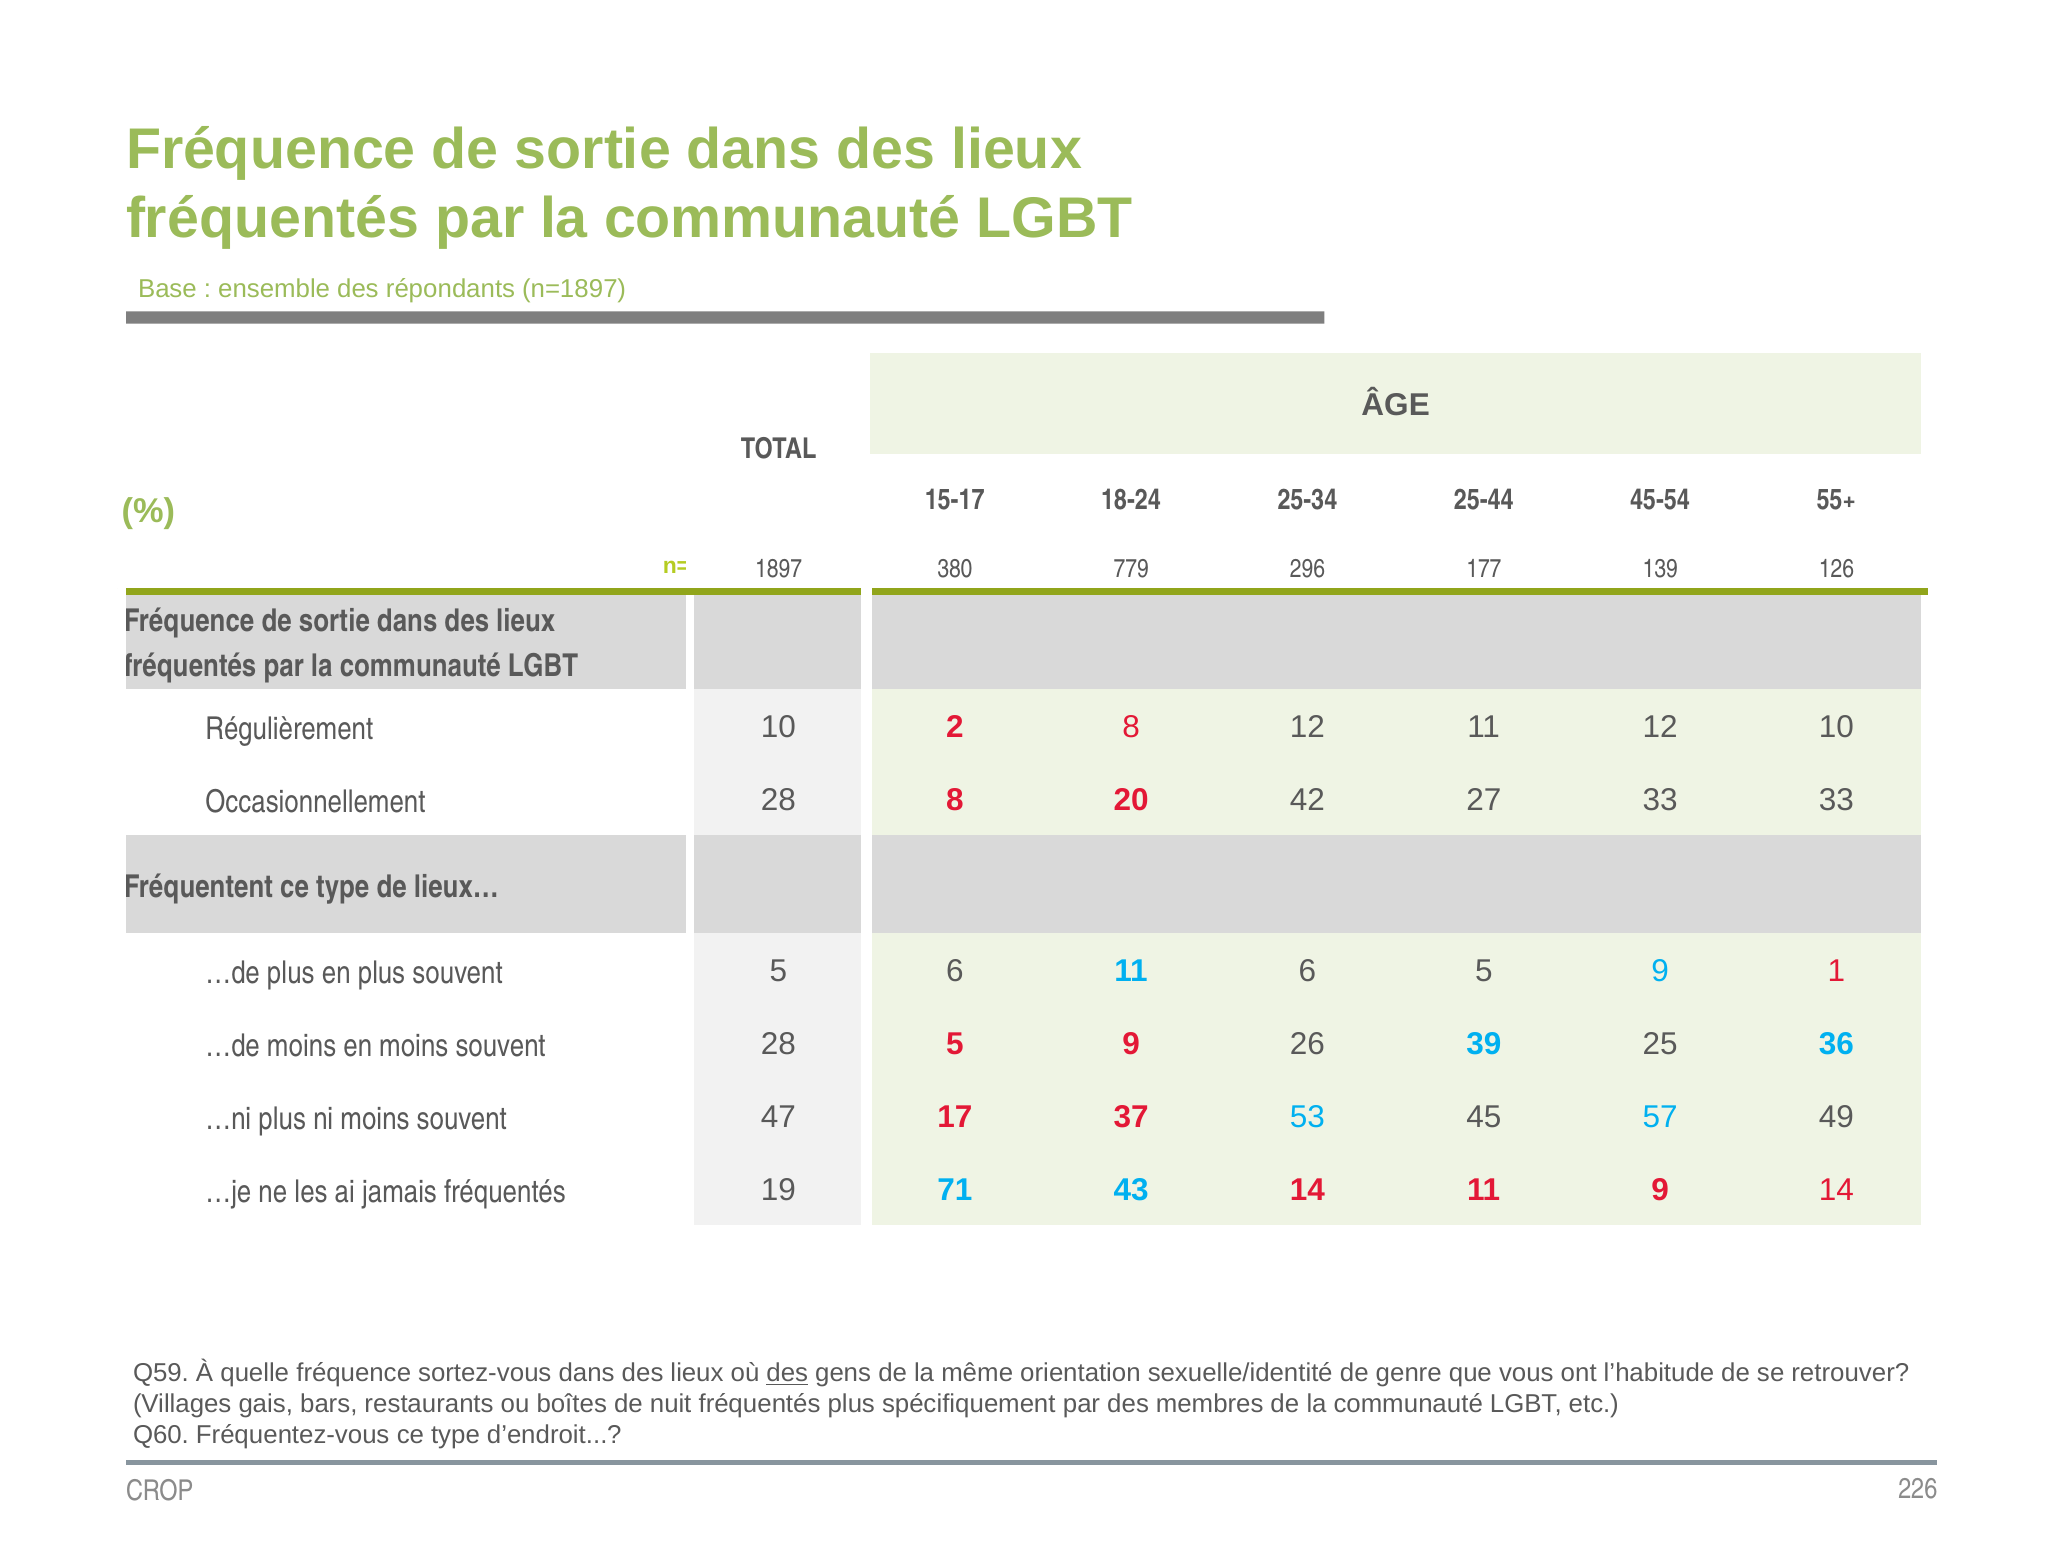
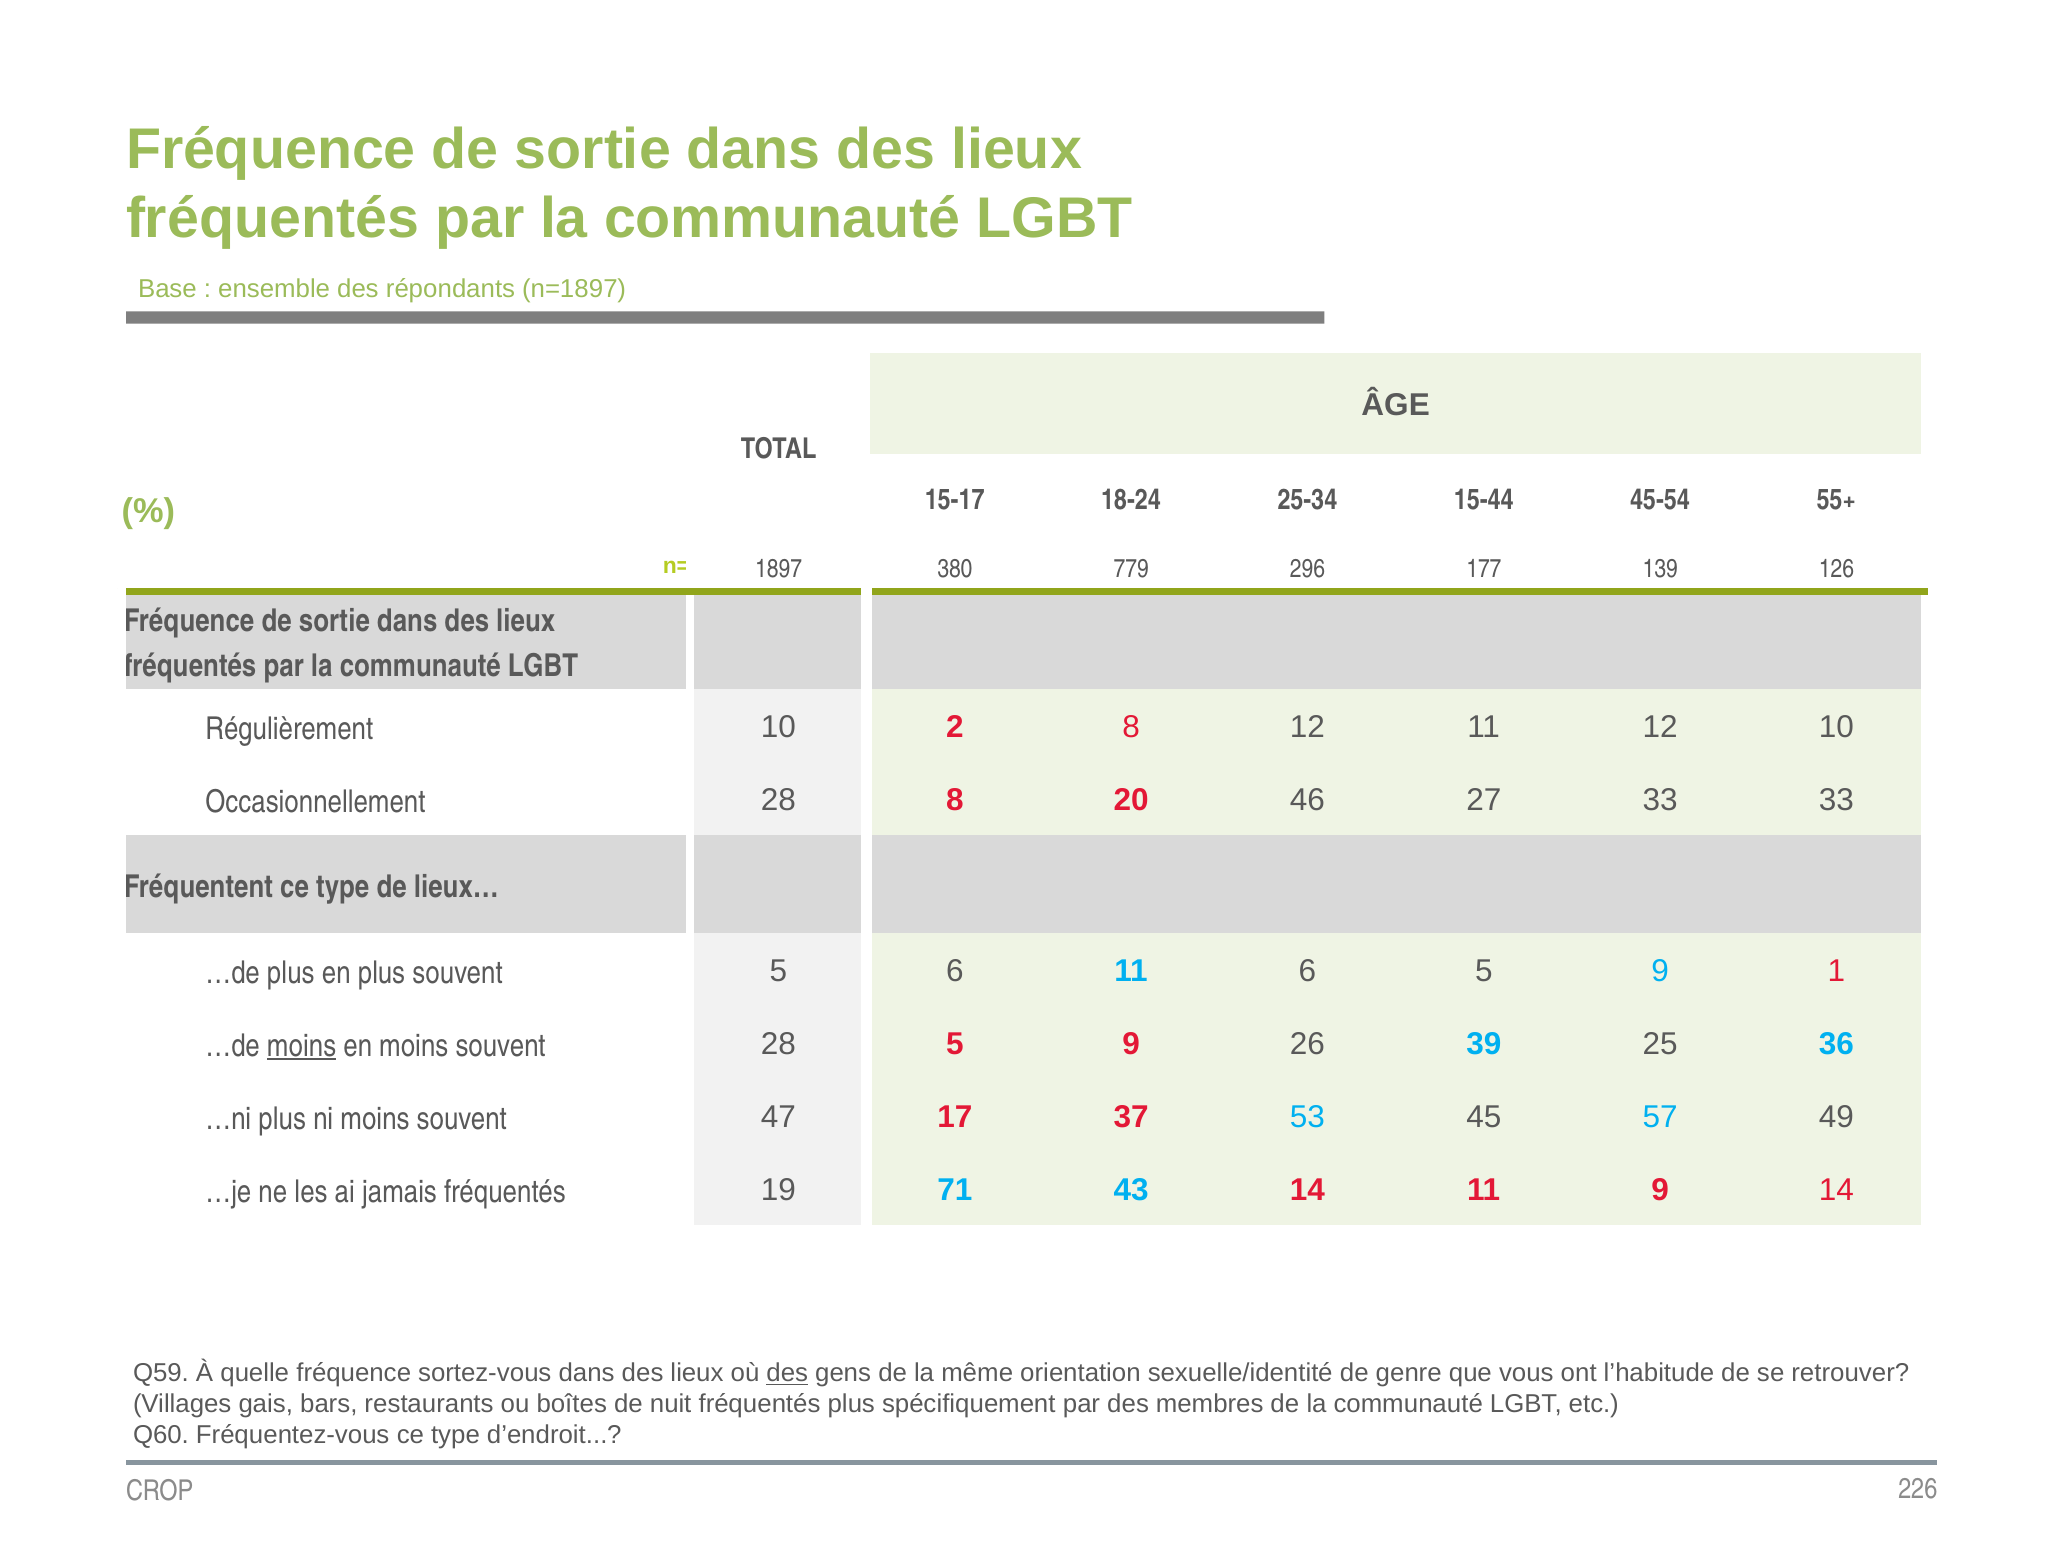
25-44: 25-44 -> 15-44 (1484, 500)
42: 42 -> 46 (1307, 801)
moins underline: none -> present (302, 1046)
